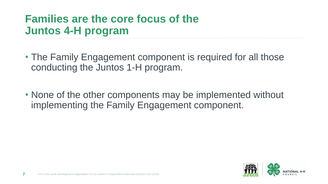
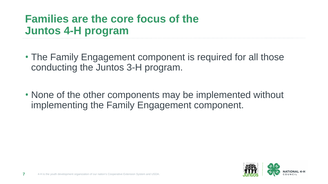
1-H: 1-H -> 3-H (134, 68)
